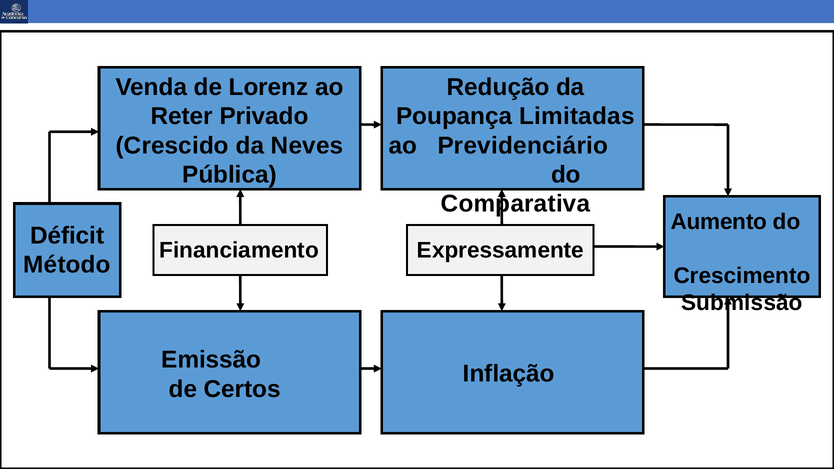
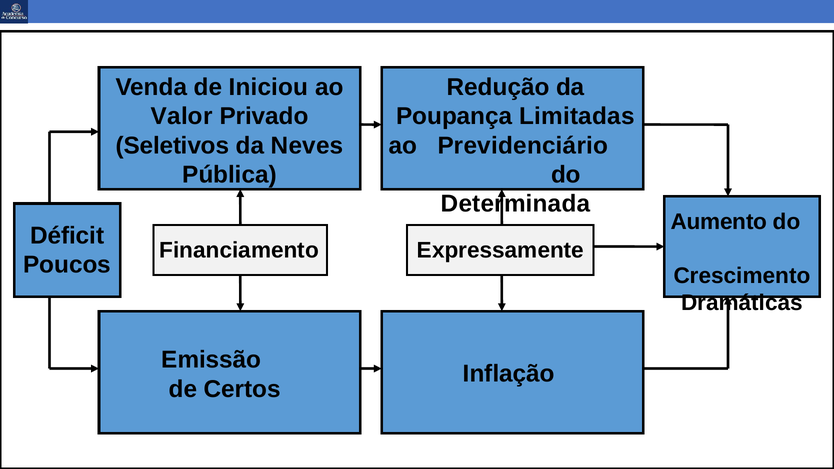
Lorenz: Lorenz -> Iniciou (269, 87)
Reter: Reter -> Valor (182, 116)
Crescido: Crescido -> Seletivos (172, 146)
Comparativa: Comparativa -> Determinada (516, 204)
Método: Método -> Poucos (67, 265)
Submissão: Submissão -> Dramáticas (742, 303)
